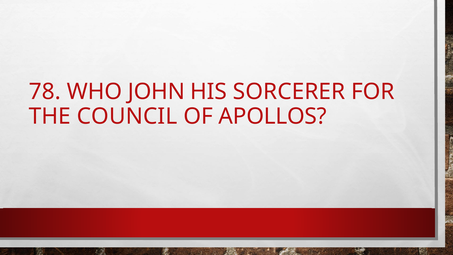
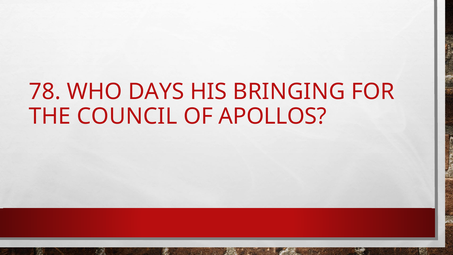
JOHN: JOHN -> DAYS (156, 92)
SORCERER: SORCERER -> BRINGING (289, 92)
